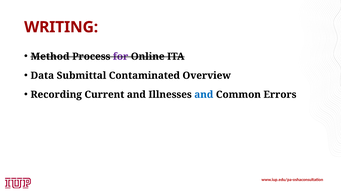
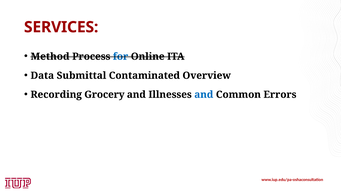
WRITING: WRITING -> SERVICES (61, 27)
for colour: purple -> blue (121, 56)
Current: Current -> Grocery (104, 94)
